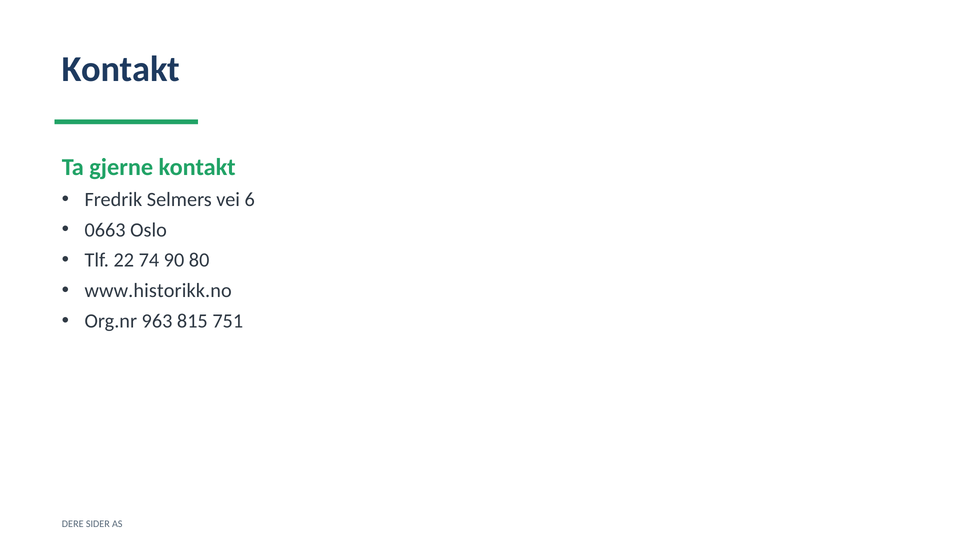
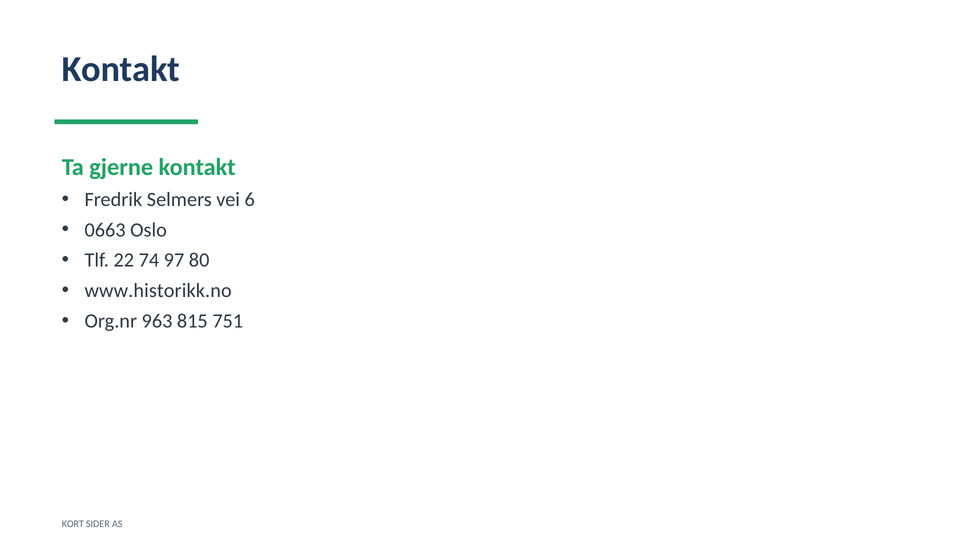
90: 90 -> 97 (174, 260)
DERE: DERE -> KORT (73, 524)
